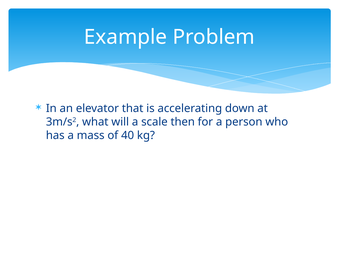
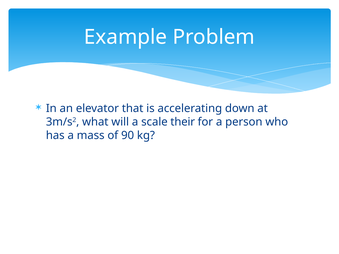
then: then -> their (183, 122)
40: 40 -> 90 (128, 136)
